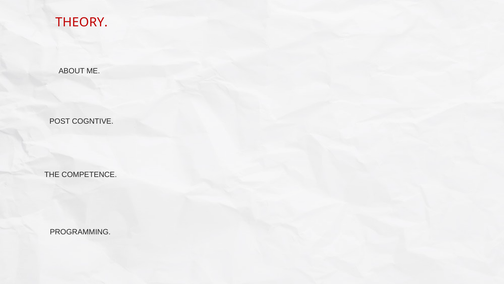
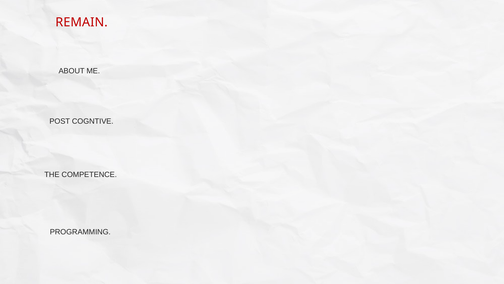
THEORY: THEORY -> REMAIN (82, 22)
